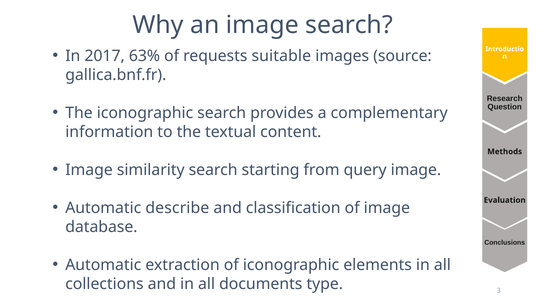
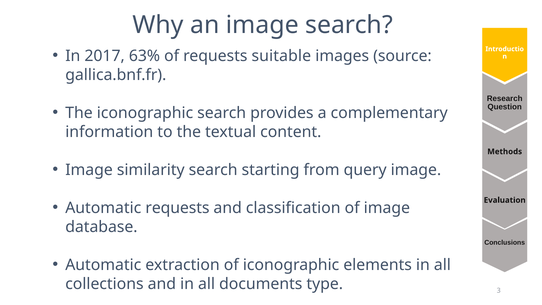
Automatic describe: describe -> requests (177, 208)
